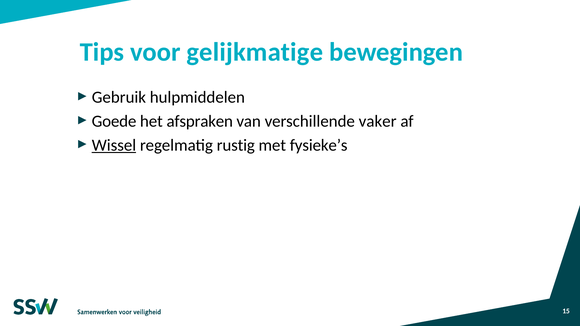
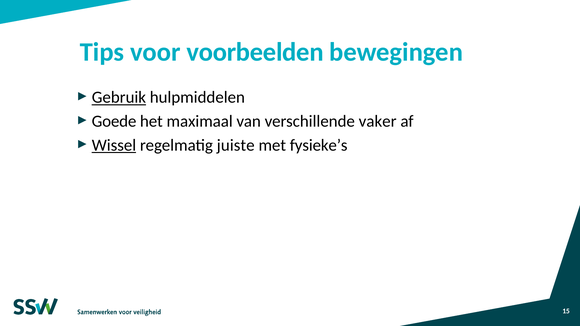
gelijkmatige: gelijkmatige -> voorbeelden (255, 52)
Gebruik underline: none -> present (119, 97)
afspraken: afspraken -> maximaal (200, 121)
rustig: rustig -> juiste (236, 145)
